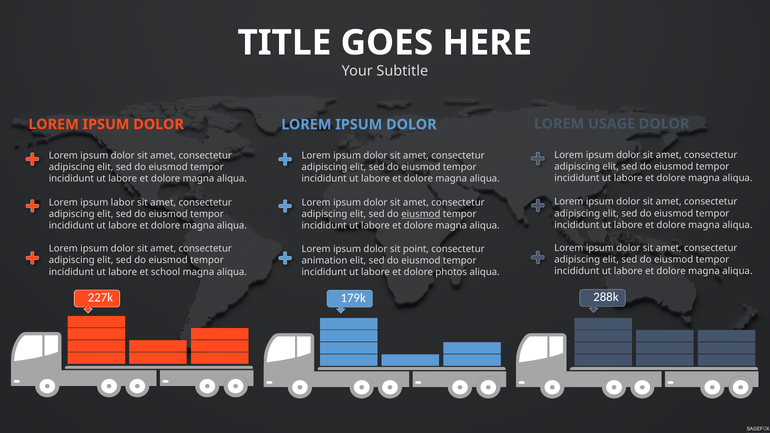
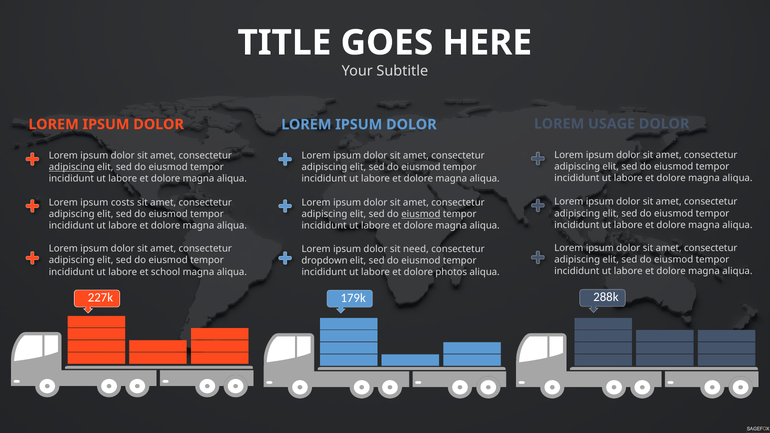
adipiscing underline: none -> present (72, 167)
labor: labor -> costs (123, 202)
point: point -> need (416, 249)
animation: animation -> dropdown (324, 260)
